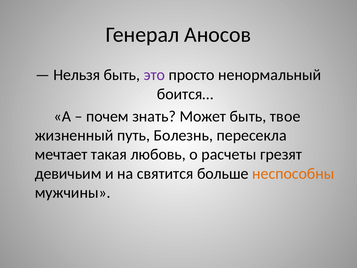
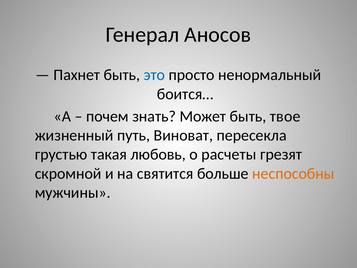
Нельзя: Нельзя -> Пахнет (77, 75)
это colour: purple -> blue (154, 75)
Болезнь: Болезнь -> Виноват (183, 135)
мечтает: мечтает -> грустью (61, 154)
девичьим: девичьим -> скромной (68, 173)
